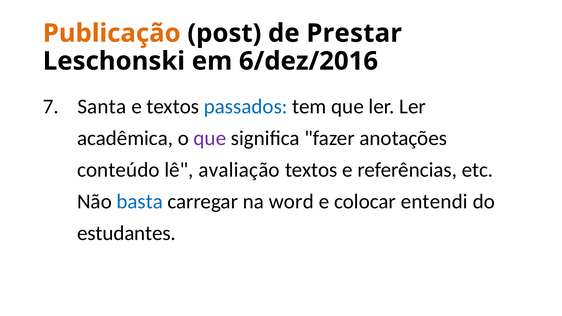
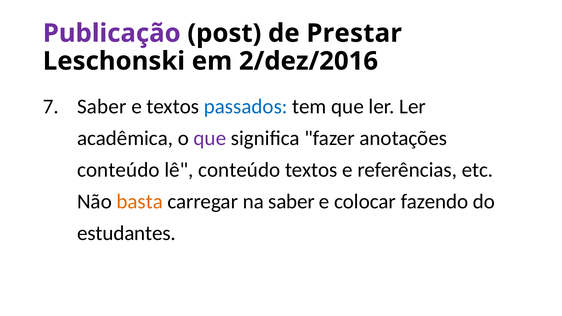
Publicação colour: orange -> purple (112, 33)
6/dez/2016: 6/dez/2016 -> 2/dez/2016 (308, 61)
Santa: Santa -> Saber (102, 107)
lê avaliação: avaliação -> conteúdo (239, 170)
basta colour: blue -> orange (140, 202)
na word: word -> saber (292, 202)
entendi: entendi -> fazendo (434, 202)
